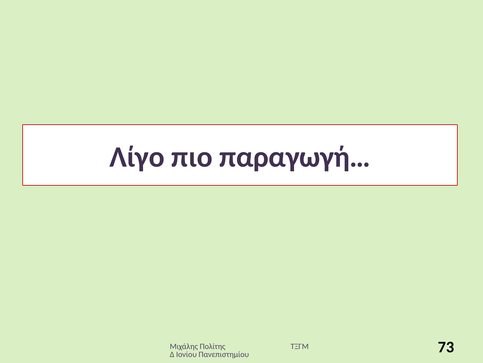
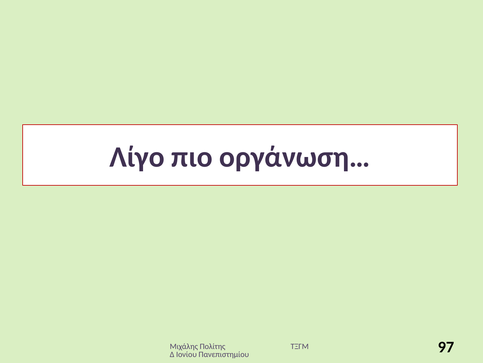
παραγωγή…: παραγωγή… -> οργάνωση… (295, 157)
73: 73 -> 97 (446, 346)
